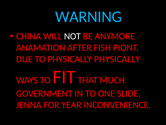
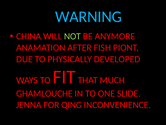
NOT colour: white -> light green (72, 36)
PHYSICALLY PHYSICALLY: PHYSICALLY -> DEVELOPED (117, 59)
GOVERNMENT: GOVERNMENT -> GHAMLOUCHE (44, 93)
YEAR: YEAR -> QING (72, 105)
